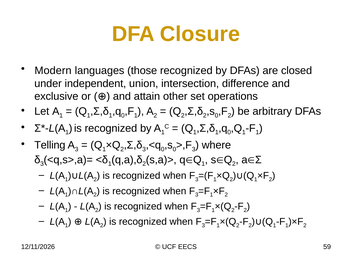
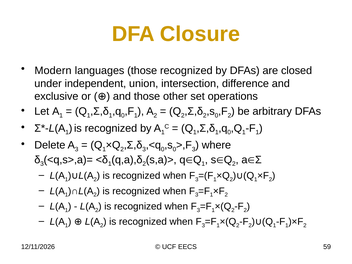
and attain: attain -> those (147, 96)
Telling: Telling -> Delete (50, 145)
